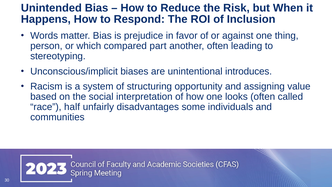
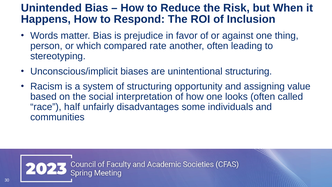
part: part -> rate (158, 46)
unintentional introduces: introduces -> structuring (249, 71)
